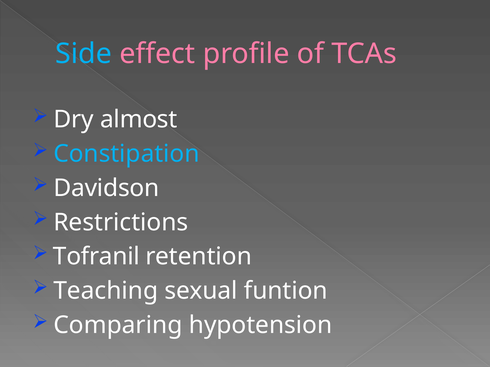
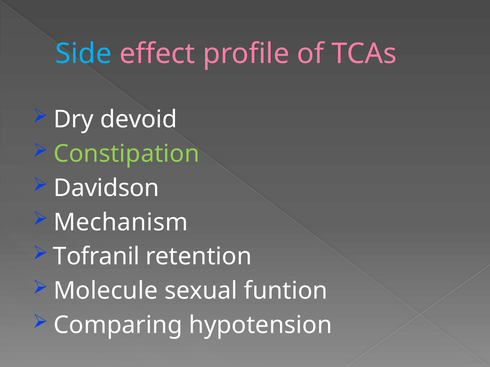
almost: almost -> devoid (139, 120)
Constipation colour: light blue -> light green (126, 154)
Restrictions: Restrictions -> Mechanism (121, 223)
Teaching: Teaching -> Molecule (106, 291)
